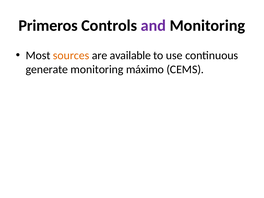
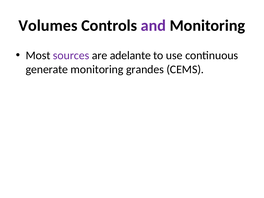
Primeros: Primeros -> Volumes (48, 26)
sources colour: orange -> purple (71, 55)
available: available -> adelante (130, 55)
máximo: máximo -> grandes (145, 69)
